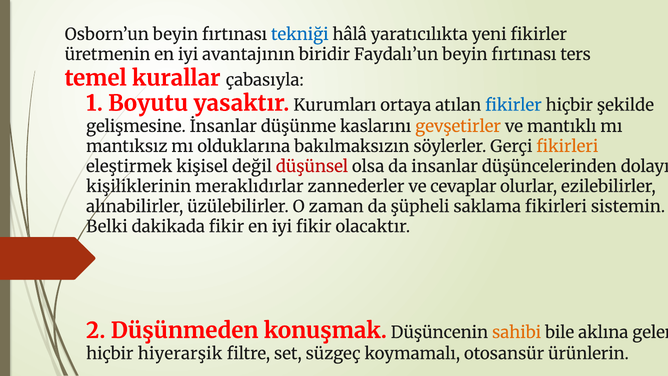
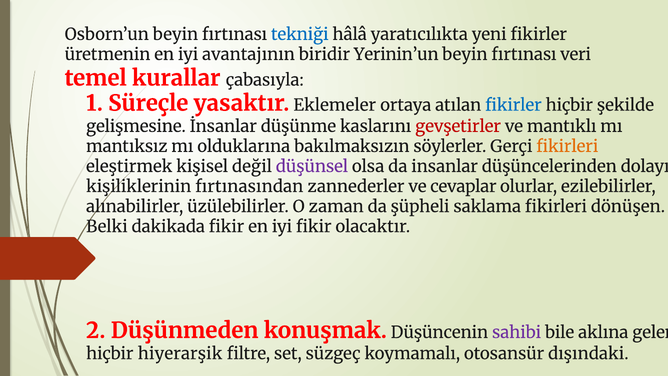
Faydalı’un: Faydalı’un -> Yerinin’un (396, 54)
ters: ters -> veri (576, 54)
Boyutu: Boyutu -> Süreçle (148, 103)
Kurumları: Kurumları -> Eklemeler (335, 105)
gevşetirler colour: orange -> red (458, 126)
düşünsel colour: red -> purple (312, 166)
meraklıdırlar: meraklıdırlar -> fırtınasından (249, 186)
sistemin: sistemin -> dönüşen (628, 206)
sahibi colour: orange -> purple (517, 332)
ürünlerin: ürünlerin -> dışındaki (588, 353)
